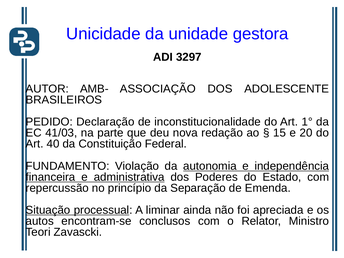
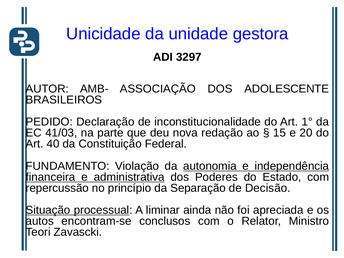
Emenda: Emenda -> Decisão (268, 188)
